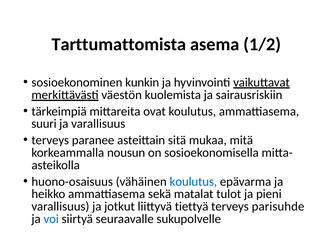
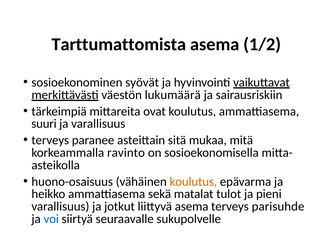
kunkin: kunkin -> syövät (142, 82)
kuolemista: kuolemista -> lukumäärä (173, 95)
nousun: nousun -> ravinto (126, 153)
koulutus colour: blue -> orange (193, 182)
liittyvä tiettyä: tiettyä -> asema (192, 206)
